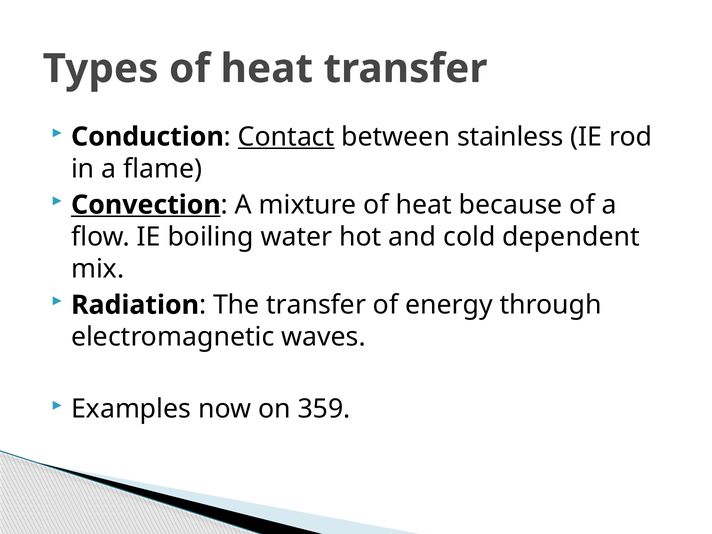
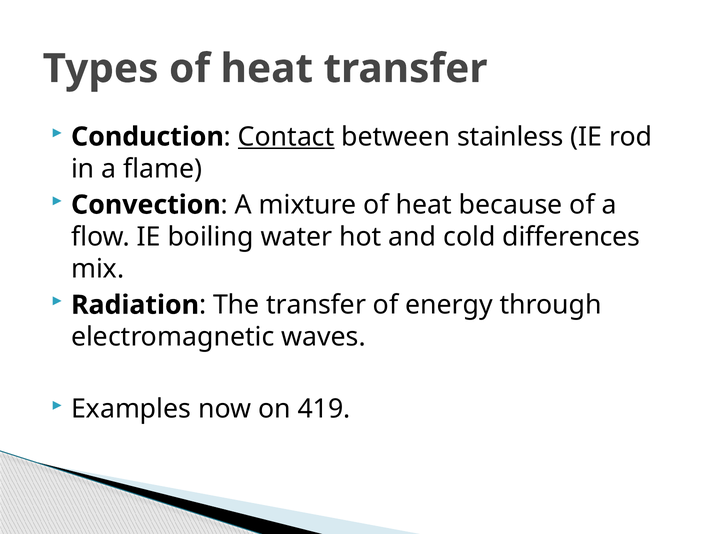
Convection underline: present -> none (146, 205)
dependent: dependent -> differences (571, 237)
359: 359 -> 419 (324, 409)
